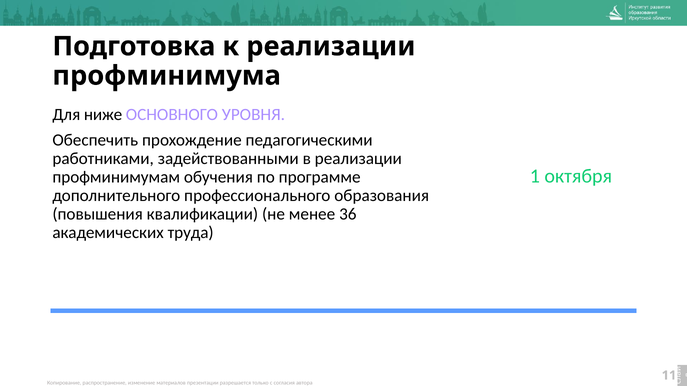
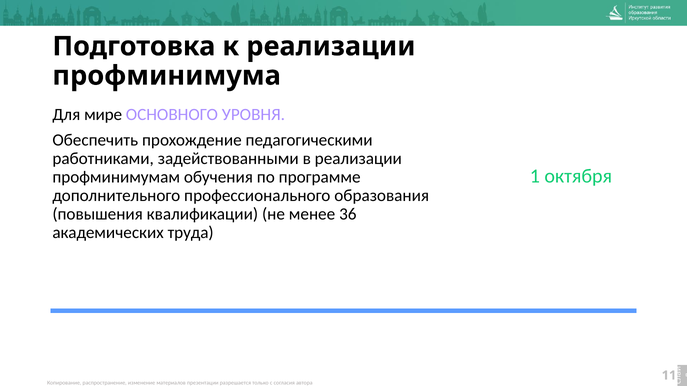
ниже: ниже -> мире (103, 115)
